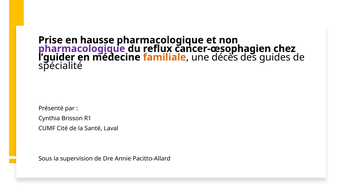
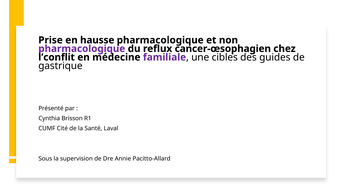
l’guider: l’guider -> l’conflit (57, 57)
familiale colour: orange -> purple (165, 57)
décès: décès -> cibles (225, 57)
spécialité: spécialité -> gastrique (60, 66)
